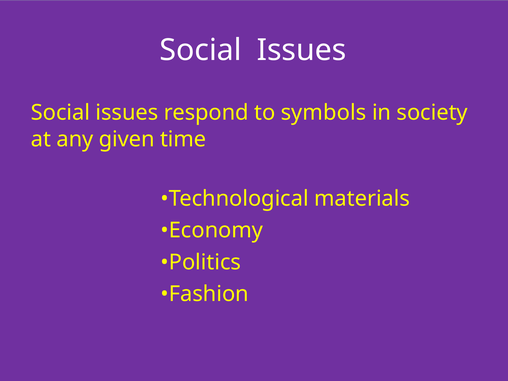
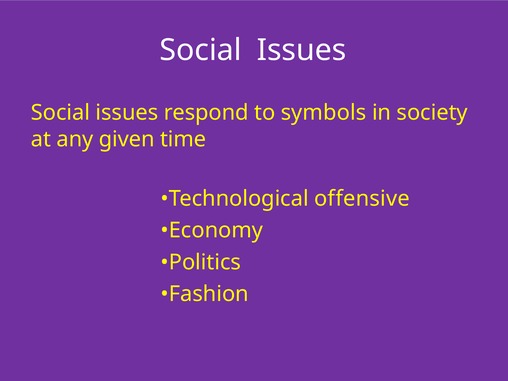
materials: materials -> offensive (362, 199)
